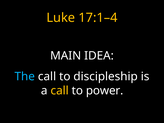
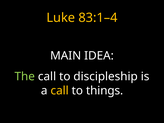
17:1–4: 17:1–4 -> 83:1–4 (98, 18)
The colour: light blue -> light green (25, 76)
power: power -> things (105, 91)
